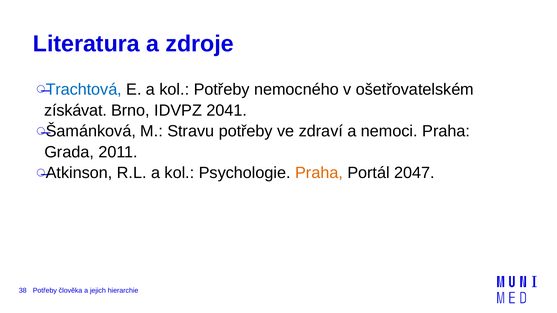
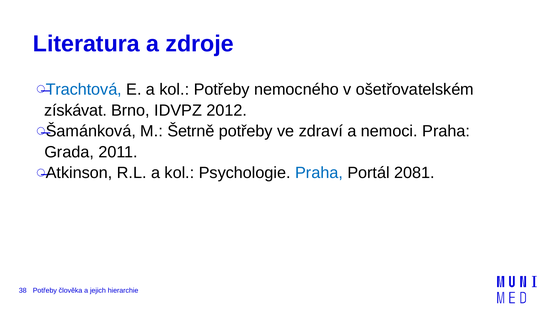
2041: 2041 -> 2012 (227, 110)
Stravu: Stravu -> Šetrně (191, 131)
Praha colour: orange -> blue (319, 173)
2047: 2047 -> 2081 (415, 173)
